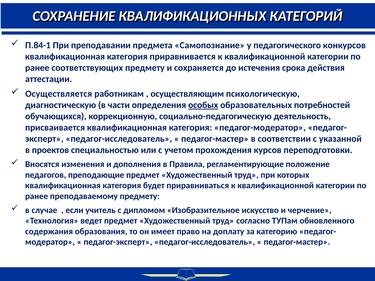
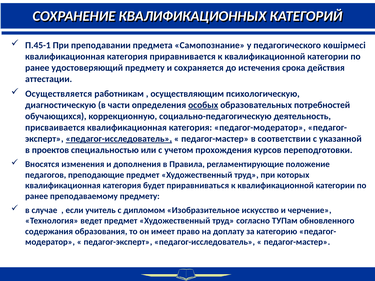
П.84-1: П.84-1 -> П.45-1 (38, 45)
конкурсов: конкурсов -> көшірмесі (344, 45)
соответствующих: соответствующих -> удостоверяющий (87, 68)
педагог-исследователь underline: none -> present (119, 139)
